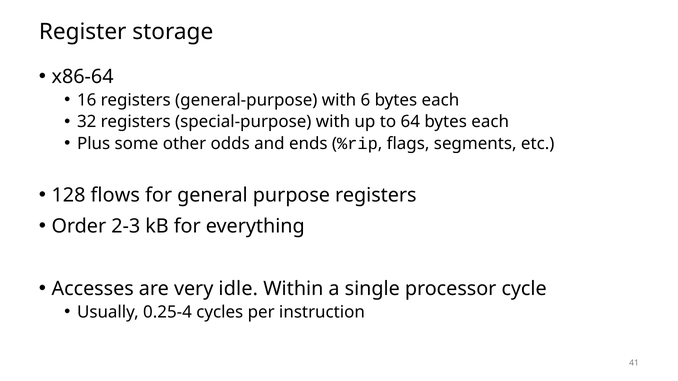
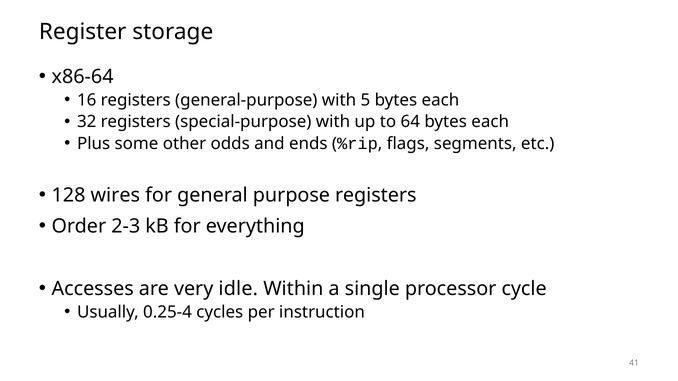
6: 6 -> 5 (365, 100)
flows: flows -> wires (115, 195)
